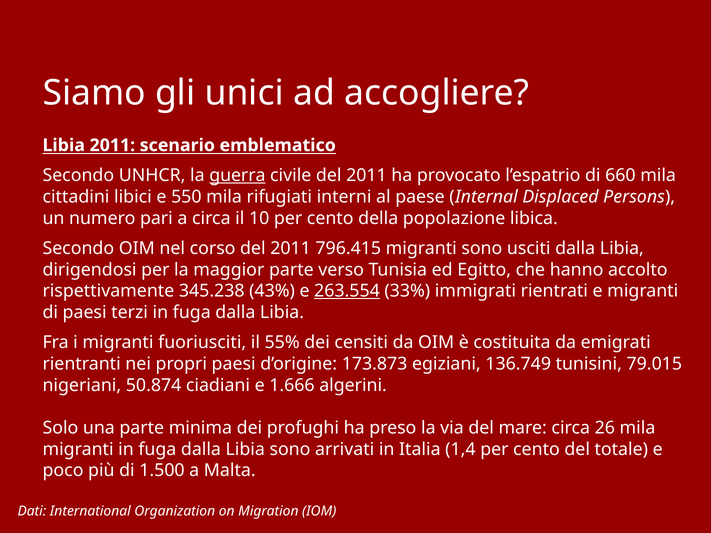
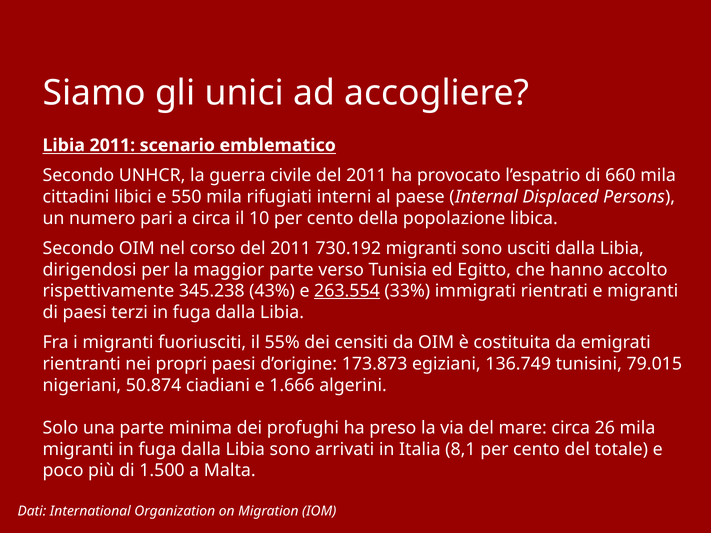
guerra underline: present -> none (237, 176)
796.415: 796.415 -> 730.192 (348, 248)
1,4: 1,4 -> 8,1 (460, 449)
